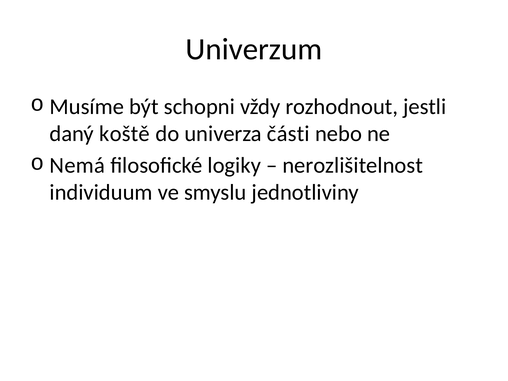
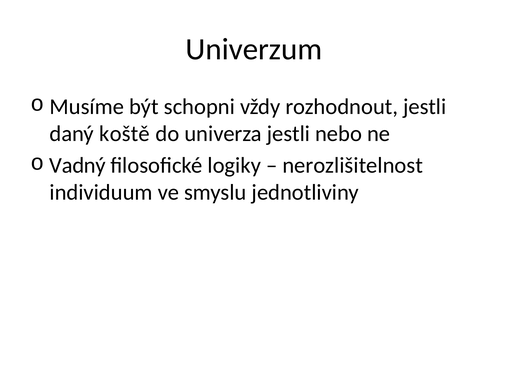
univerza části: části -> jestli (288, 134)
Nemá: Nemá -> Vadný (78, 165)
